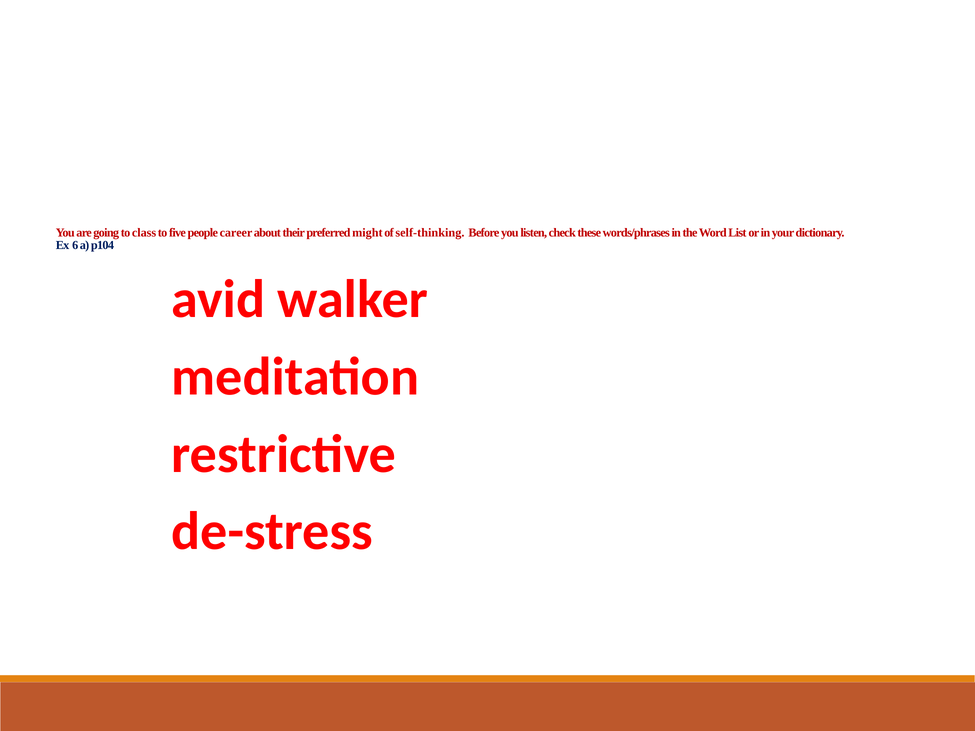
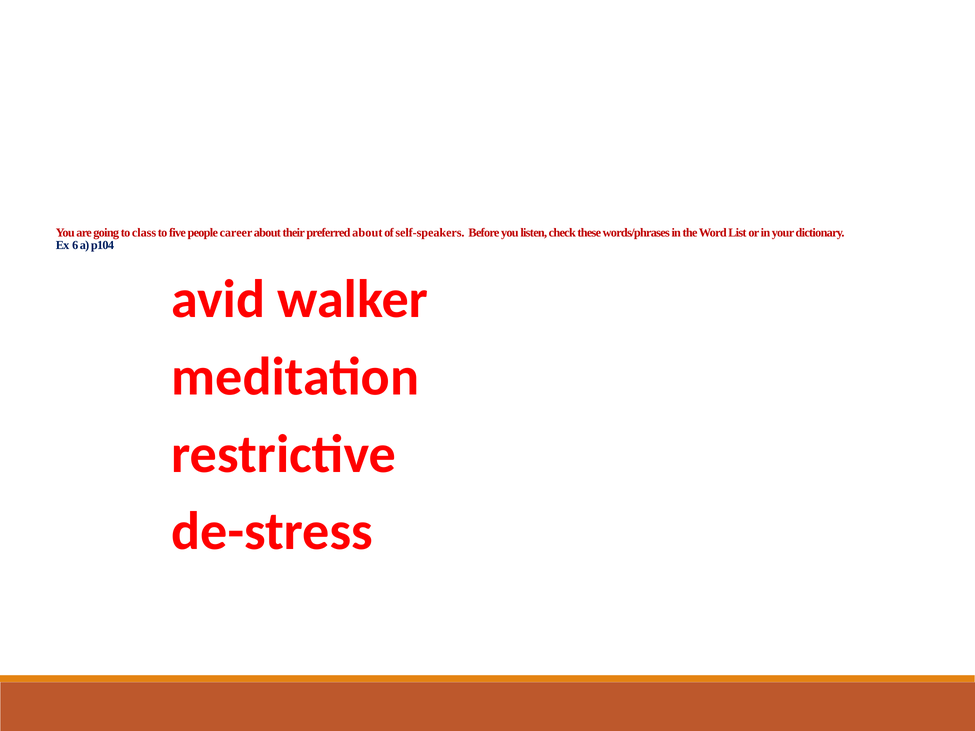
preferred might: might -> about (367, 233)
self-thinking: self-thinking -> self-speakers (430, 233)
